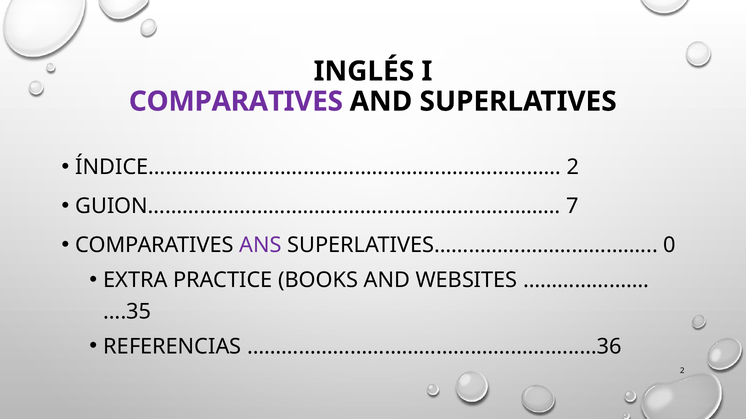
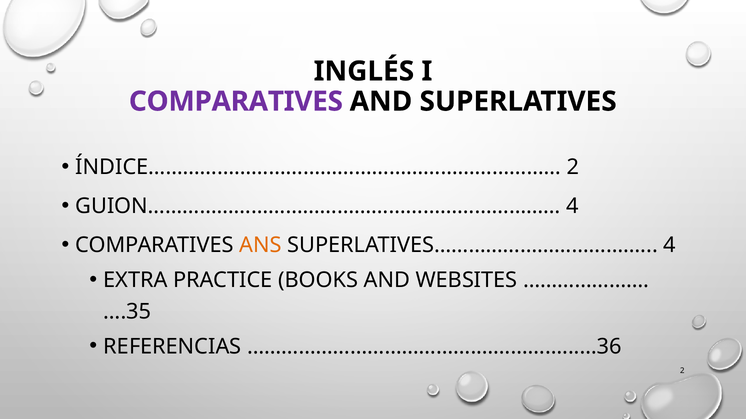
GUION……………………………………………………………… 7: 7 -> 4 (572, 206)
ANS colour: purple -> orange (261, 245)
SUPERLATIVES……………………………… 0: 0 -> 4 (670, 245)
